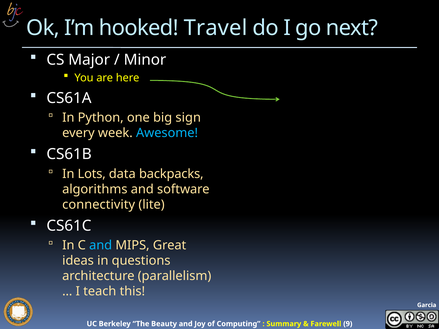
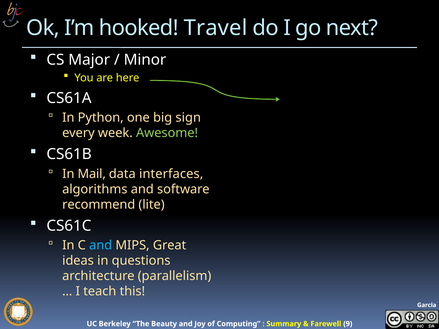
Awesome colour: light blue -> light green (167, 133)
Lots: Lots -> Mail (92, 174)
backpacks: backpacks -> interfaces (171, 174)
connectivity: connectivity -> recommend (99, 205)
